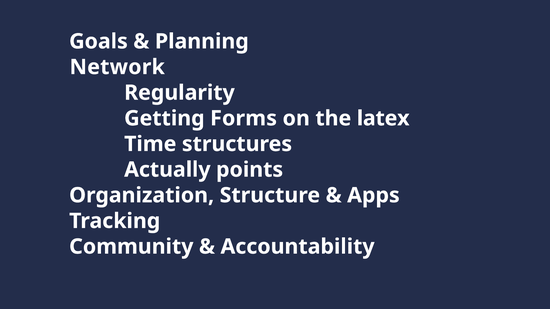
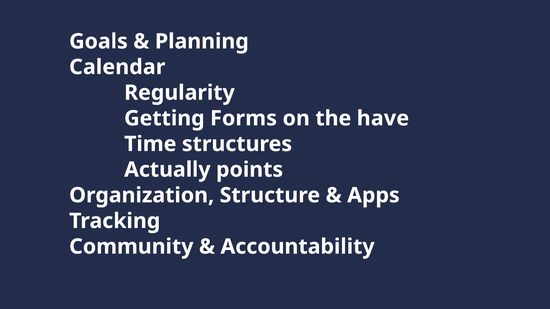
Network: Network -> Calendar (117, 67)
latex: latex -> have (383, 119)
